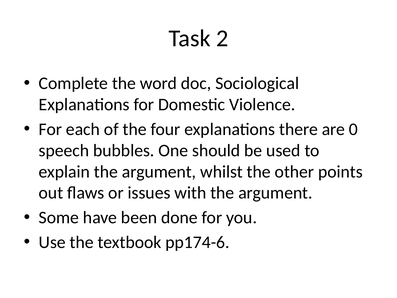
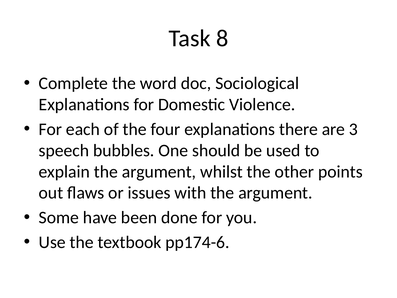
2: 2 -> 8 (222, 38)
0: 0 -> 3 (353, 129)
